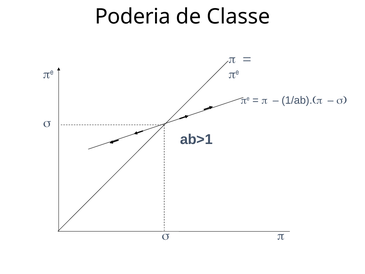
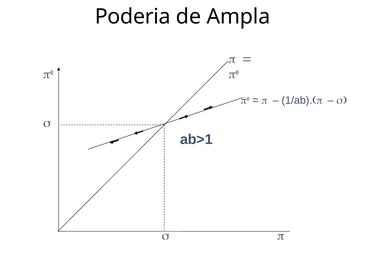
Classe: Classe -> Ampla (238, 17)
